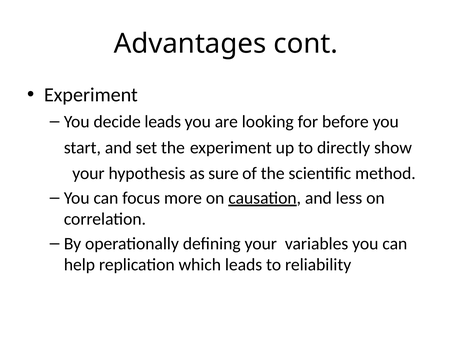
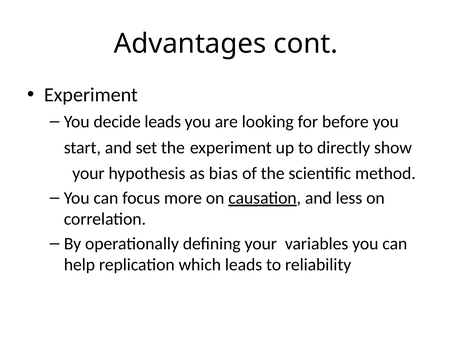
sure: sure -> bias (223, 173)
